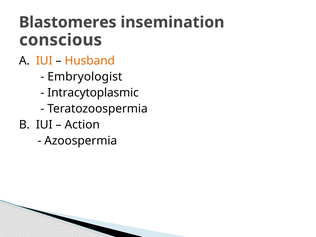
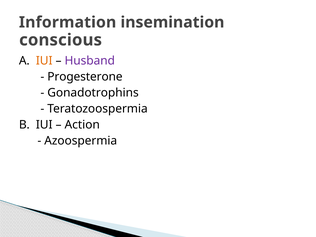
Blastomeres: Blastomeres -> Information (68, 22)
Husband colour: orange -> purple (90, 61)
Embryologist: Embryologist -> Progesterone (85, 77)
Intracytoplasmic: Intracytoplasmic -> Gonadotrophins (93, 93)
